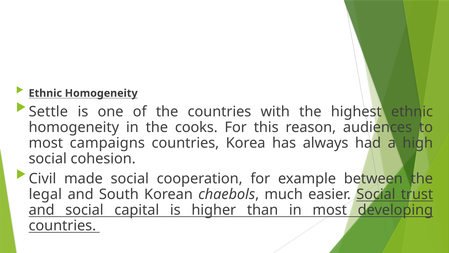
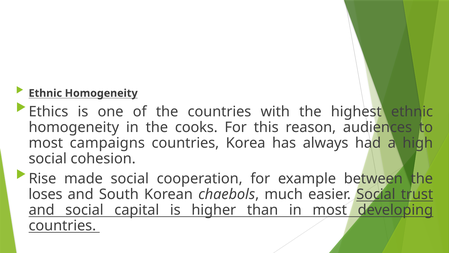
Settle: Settle -> Ethics (48, 111)
Civil: Civil -> Rise (42, 178)
legal: legal -> loses (45, 194)
